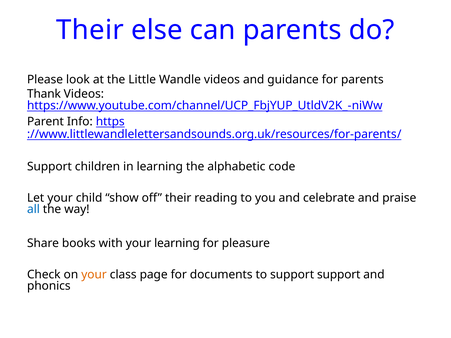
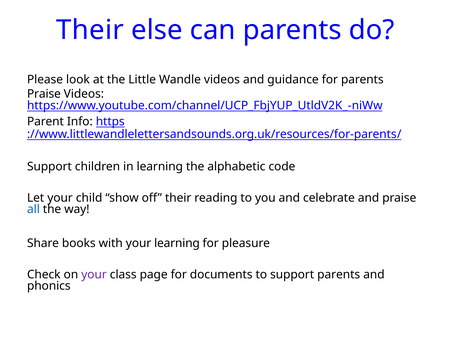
Thank: Thank -> Praise (44, 94)
your colour: orange -> purple (94, 275)
support support: support -> parents (339, 275)
